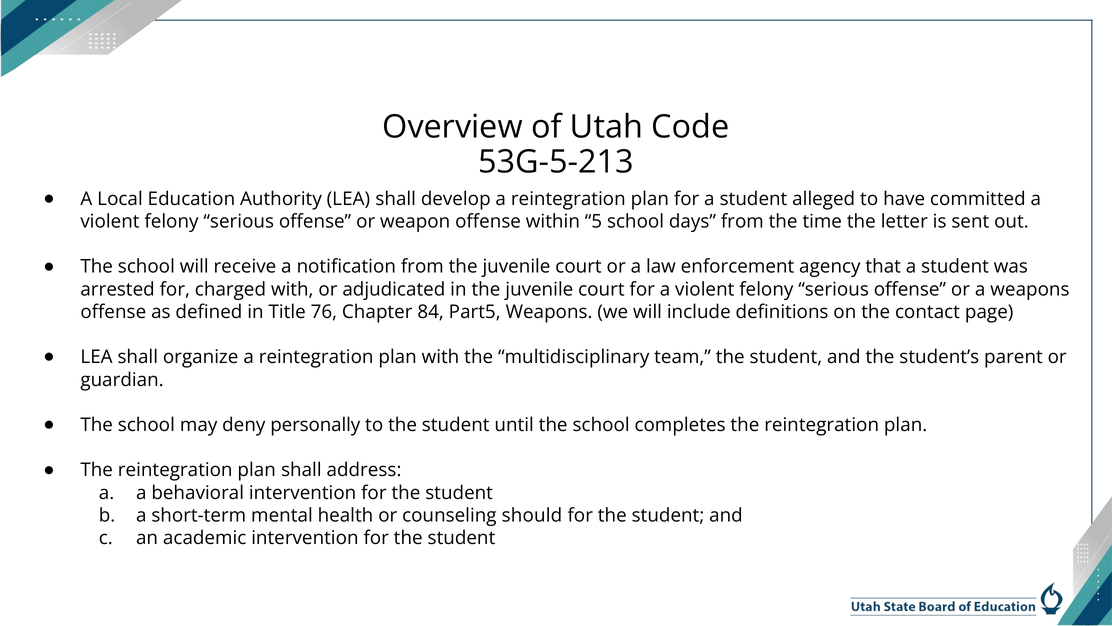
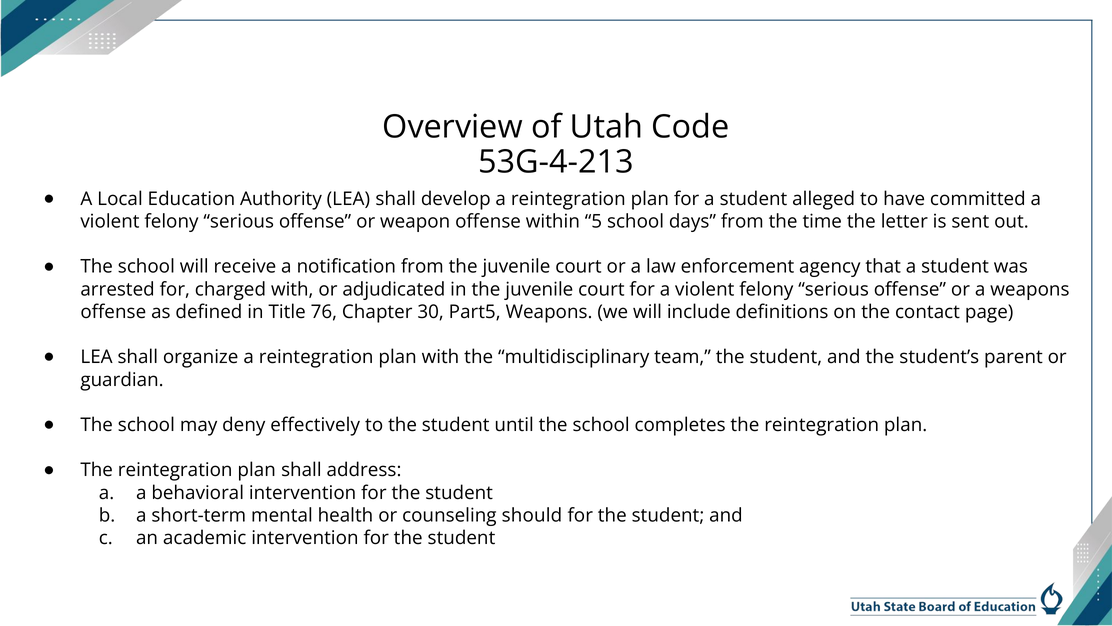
53G-5-213: 53G-5-213 -> 53G-4-213 (556, 162)
84: 84 -> 30 (431, 312)
personally: personally -> effectively (315, 425)
